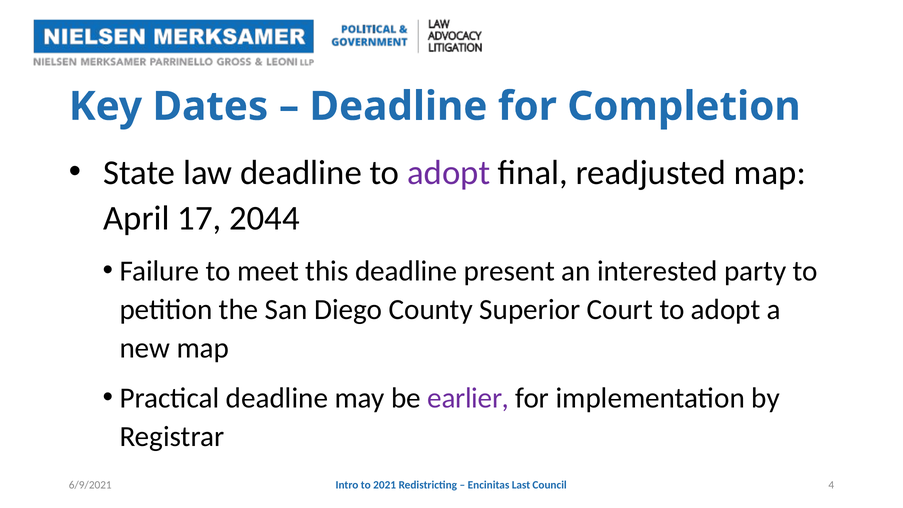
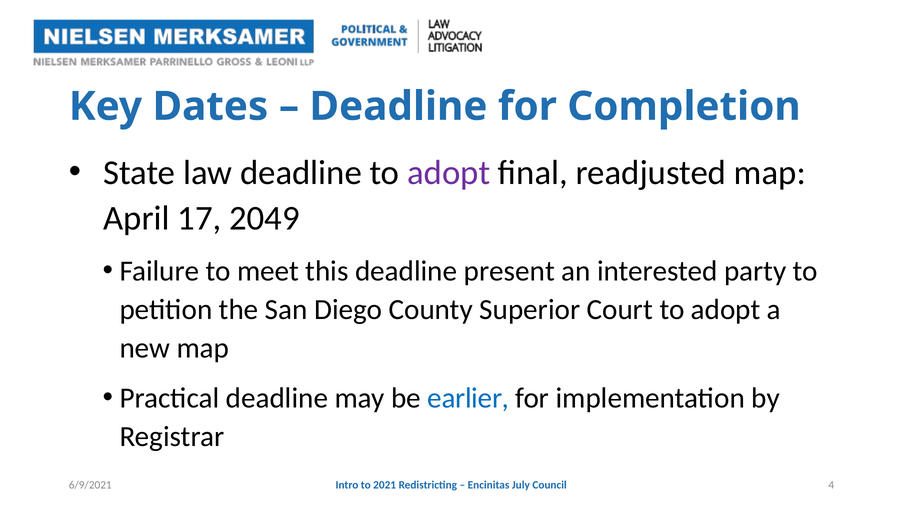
2044: 2044 -> 2049 (264, 218)
earlier colour: purple -> blue (468, 398)
Last: Last -> July (521, 485)
